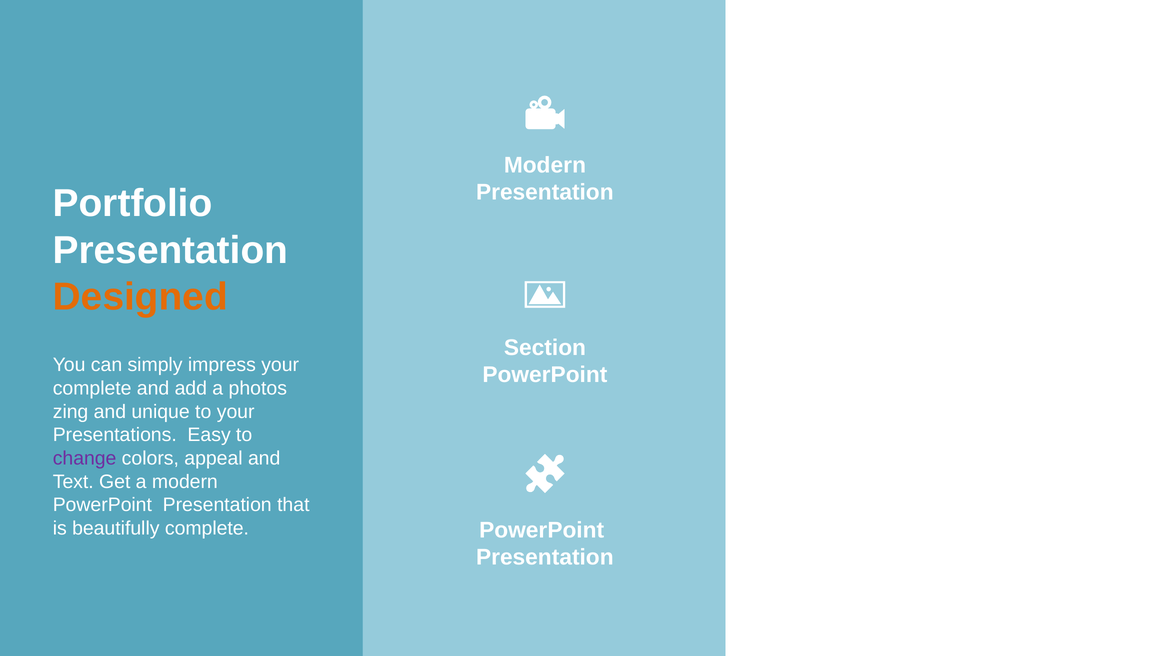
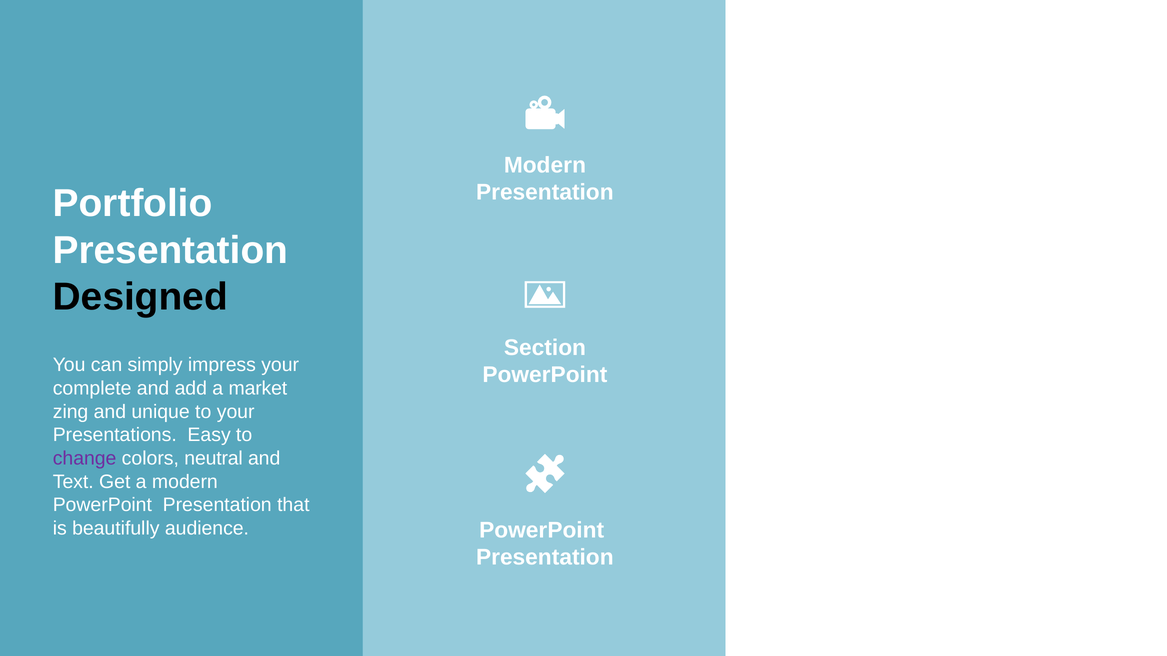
Designed colour: orange -> black (140, 297)
photos: photos -> market (258, 389)
appeal: appeal -> neutral (214, 459)
beautifully complete: complete -> audience (207, 529)
